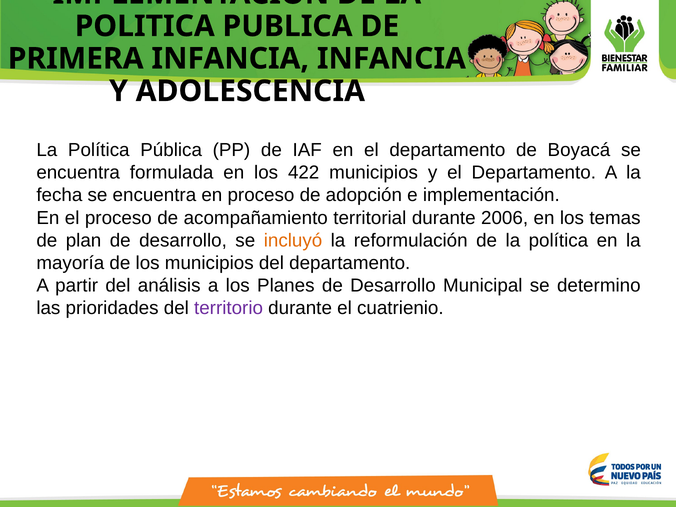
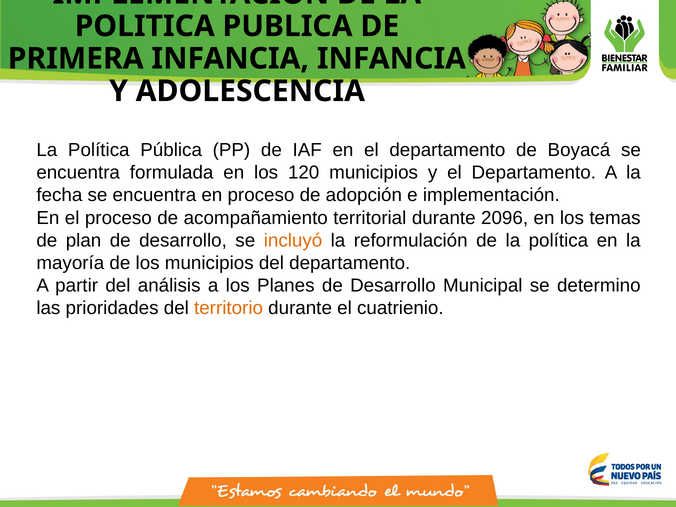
422: 422 -> 120 (304, 173)
2006: 2006 -> 2096 (505, 218)
territorio colour: purple -> orange (229, 308)
